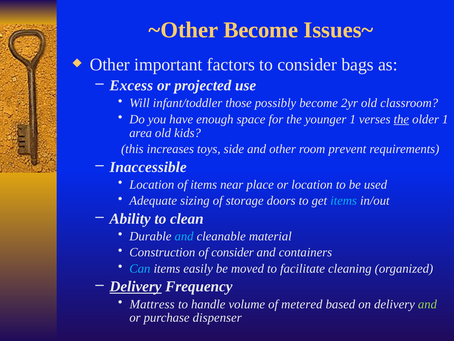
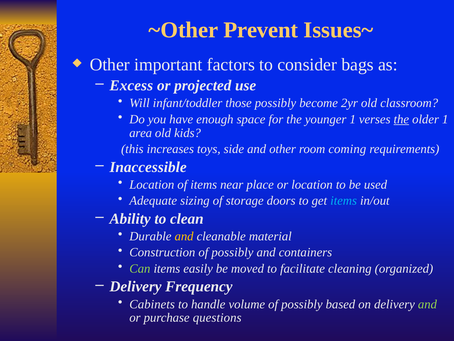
~Other Become: Become -> Prevent (261, 30)
prevent: prevent -> coming (347, 149)
and colour: light blue -> yellow (184, 236)
Construction of consider: consider -> possibly (232, 252)
Can colour: light blue -> light green (140, 268)
Delivery underline: present -> none (136, 286)
Mattress: Mattress -> Cabinets (152, 304)
volume of metered: metered -> possibly (302, 304)
dispenser: dispenser -> questions (217, 317)
